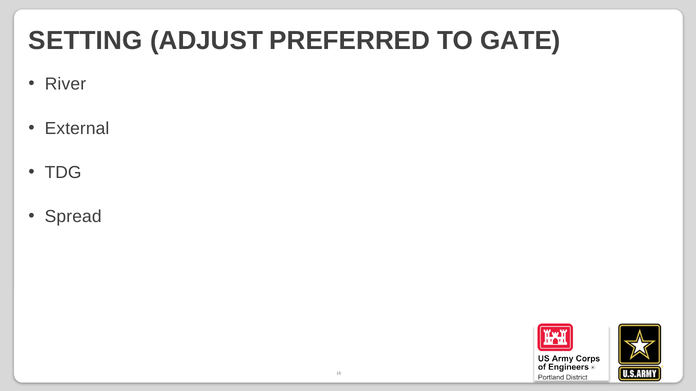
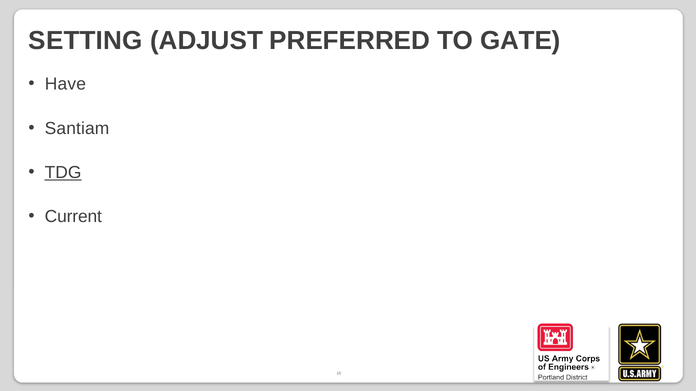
River: River -> Have (65, 84)
External: External -> Santiam (77, 128)
TDG underline: none -> present (63, 173)
Spread: Spread -> Current (73, 217)
